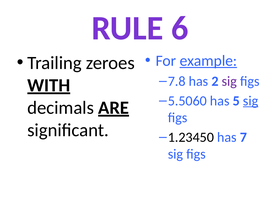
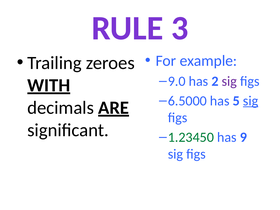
6: 6 -> 3 (180, 28)
example underline: present -> none (208, 61)
7.8: 7.8 -> 9.0 (177, 81)
5.5060: 5.5060 -> 6.5000 (187, 101)
1.23450 colour: black -> green (191, 137)
7: 7 -> 9 (243, 137)
